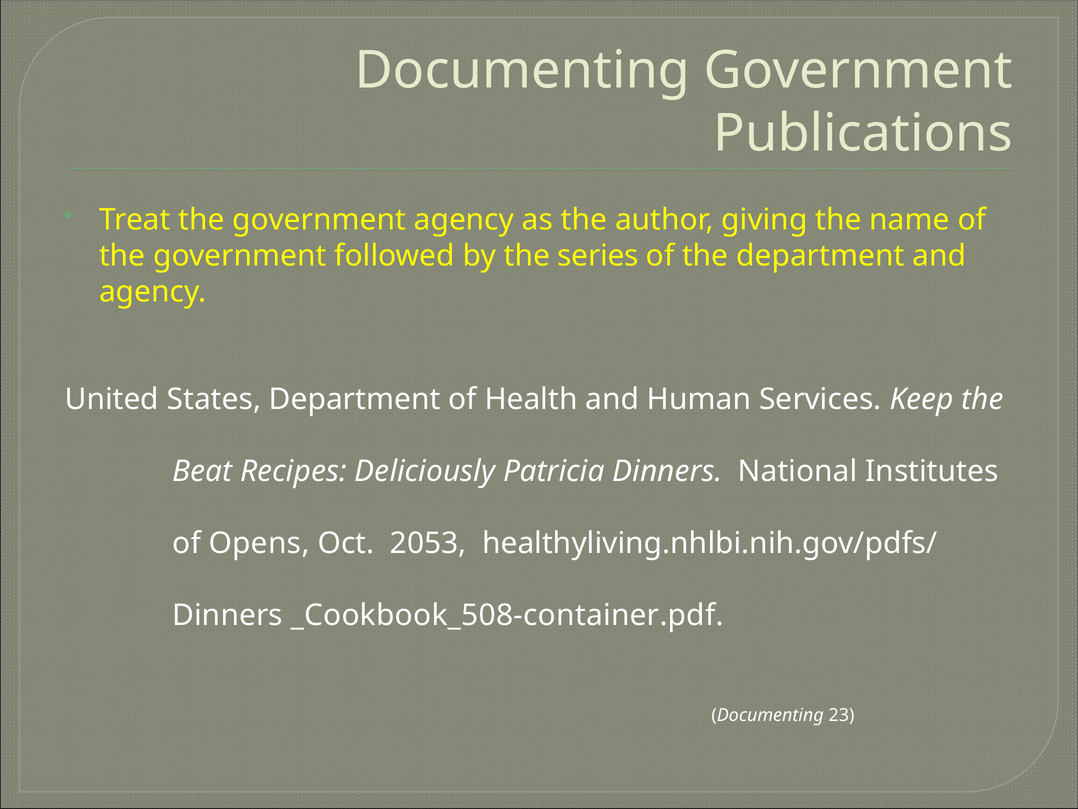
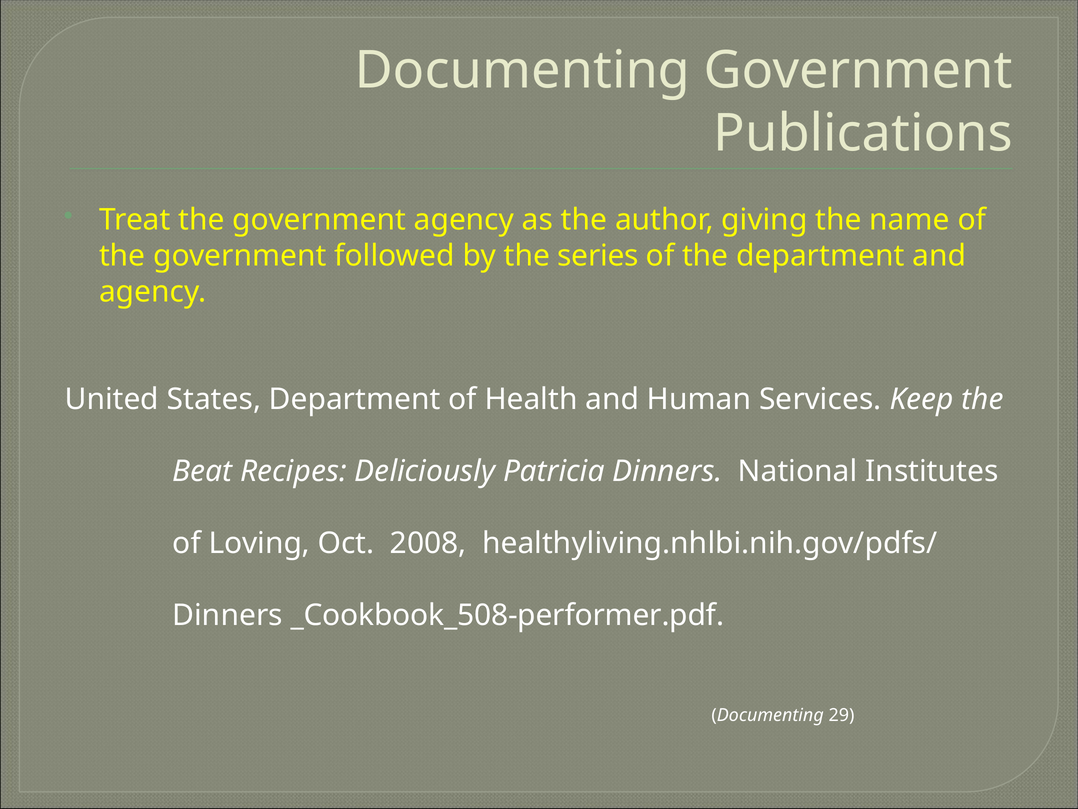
Opens: Opens -> Loving (259, 543)
2053: 2053 -> 2008 (428, 543)
_Cookbook_508-container.pdf: _Cookbook_508-container.pdf -> _Cookbook_508-performer.pdf (507, 615)
23: 23 -> 29 (842, 715)
